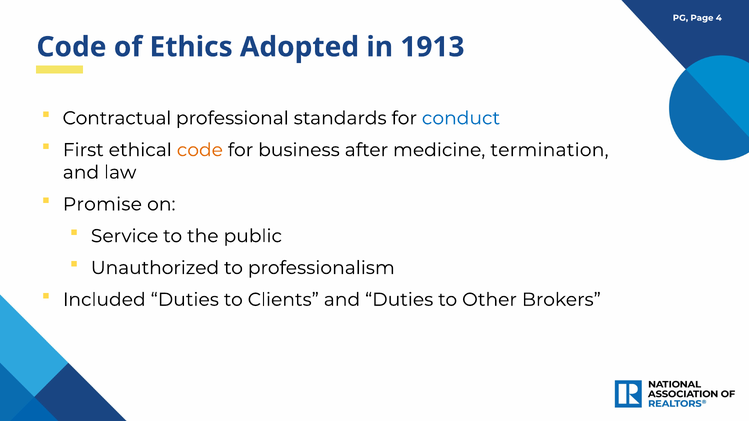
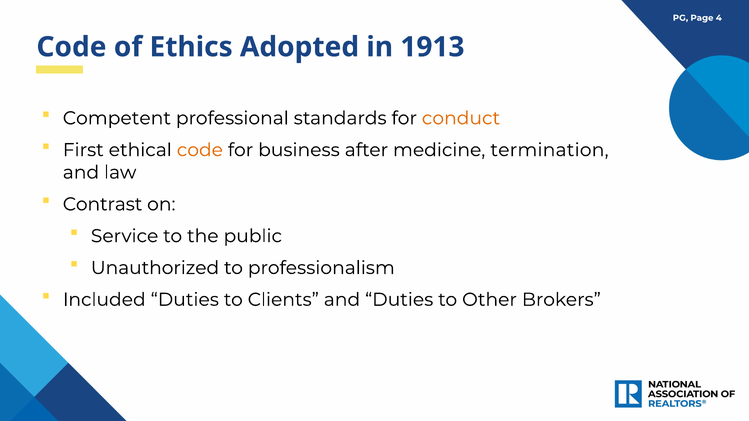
Contractual: Contractual -> Competent (117, 118)
conduct colour: blue -> orange (461, 118)
Promise: Promise -> Contrast (103, 204)
